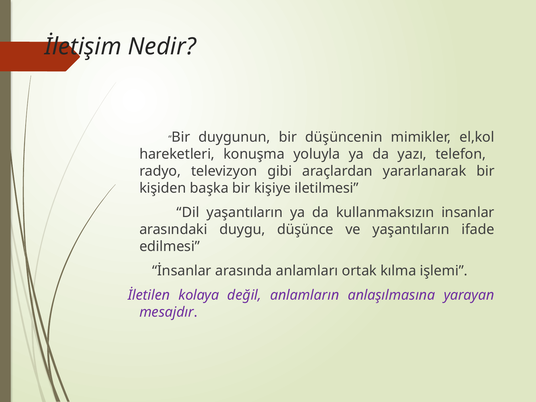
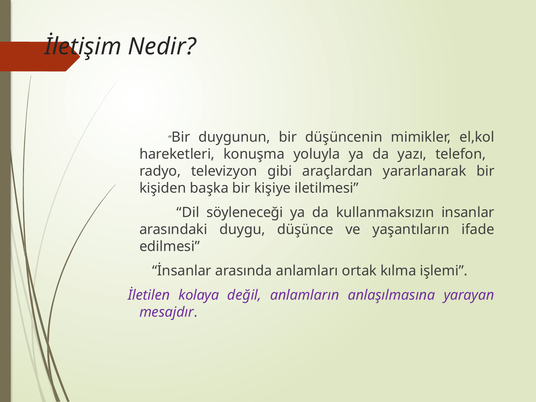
Dil yaşantıların: yaşantıların -> söyleneceği (245, 213)
